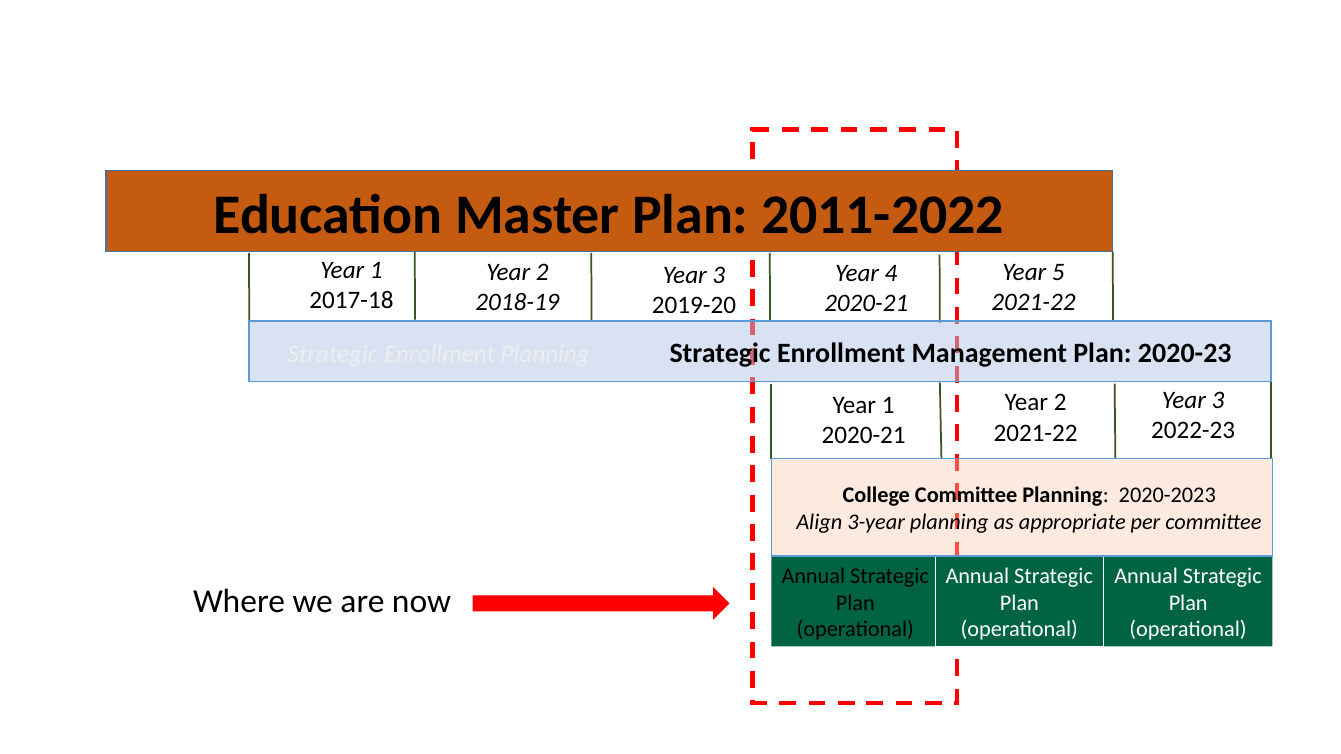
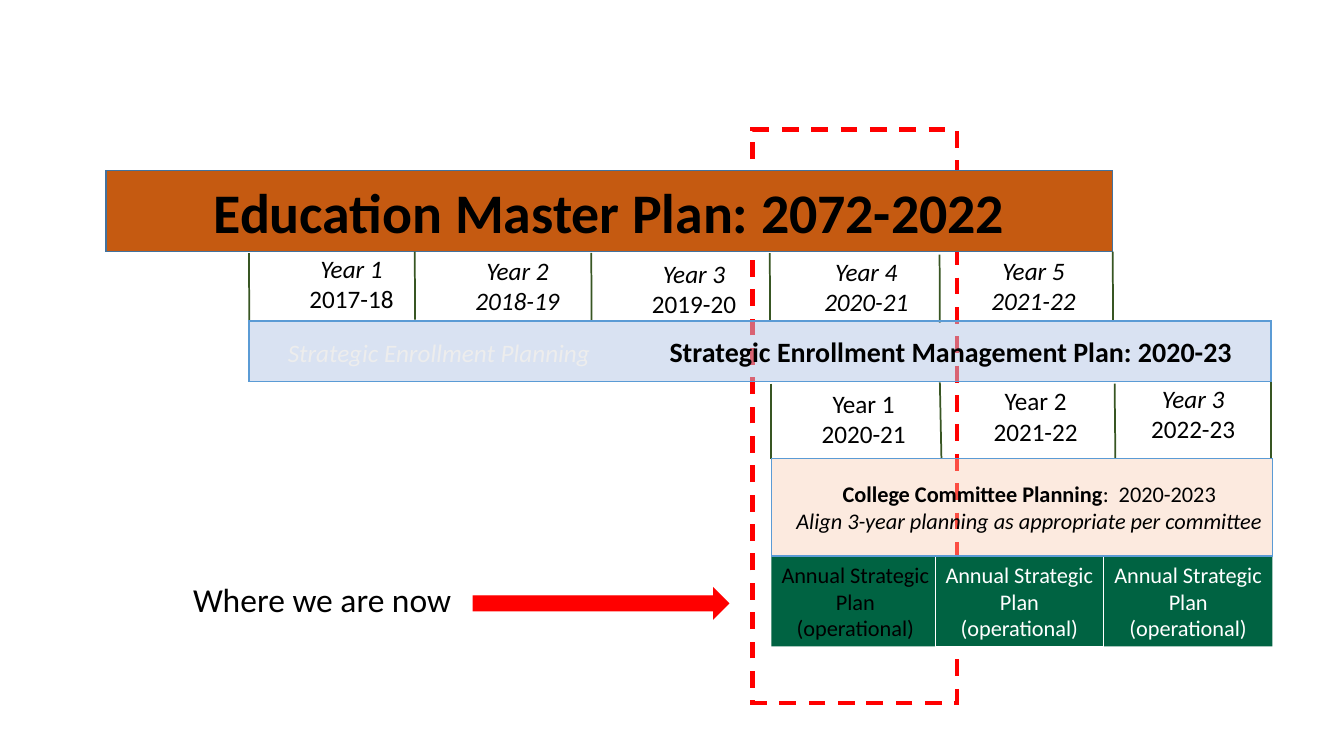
2011-2022: 2011-2022 -> 2072-2022 (883, 215)
